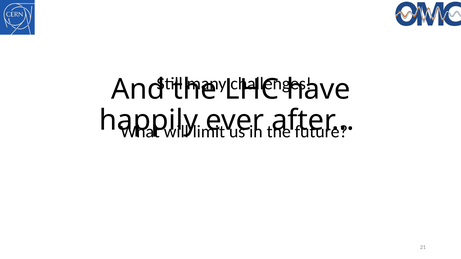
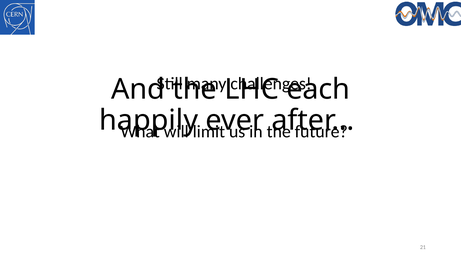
have: have -> each (318, 89)
